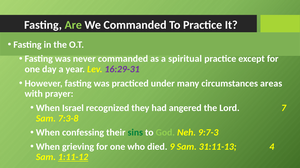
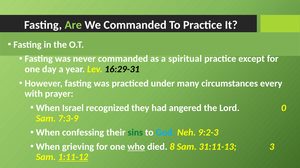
16:29-31 colour: purple -> black (122, 69)
areas: areas -> every (271, 84)
7: 7 -> 0 (284, 108)
7:3-8: 7:3-8 -> 7:3-9 (68, 119)
God colour: light green -> light blue (165, 133)
9:7-3: 9:7-3 -> 9:2-3 (208, 133)
who underline: none -> present (136, 147)
9: 9 -> 8 (172, 147)
4: 4 -> 3 (272, 147)
